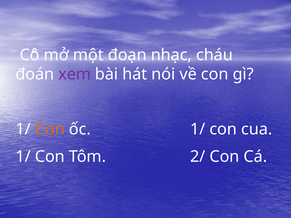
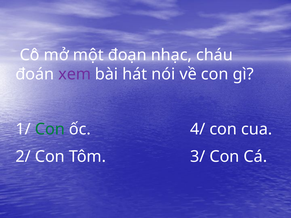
Con colour: orange -> green (50, 129)
ốc 1/: 1/ -> 4/ (198, 129)
1/: 1/ -> 2/ (23, 157)
2/: 2/ -> 3/ (198, 157)
